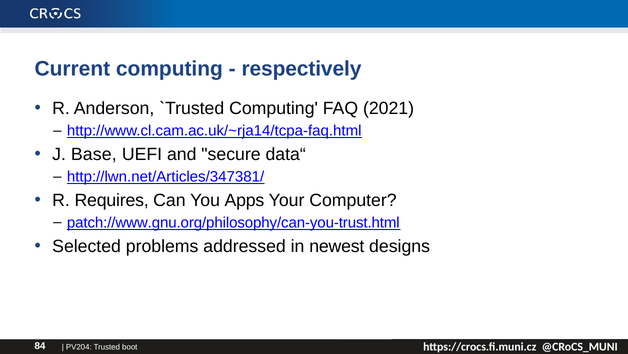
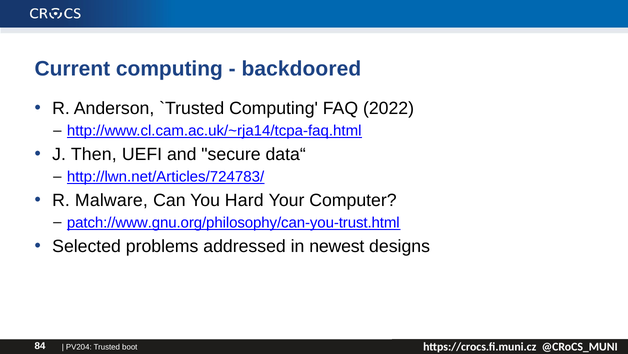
respectively: respectively -> backdoored (301, 69)
2021: 2021 -> 2022 (389, 108)
Base: Base -> Then (94, 154)
http://lwn.net/Articles/347381/: http://lwn.net/Articles/347381/ -> http://lwn.net/Articles/724783/ (166, 177)
Requires: Requires -> Malware (111, 200)
Apps: Apps -> Hard (244, 200)
